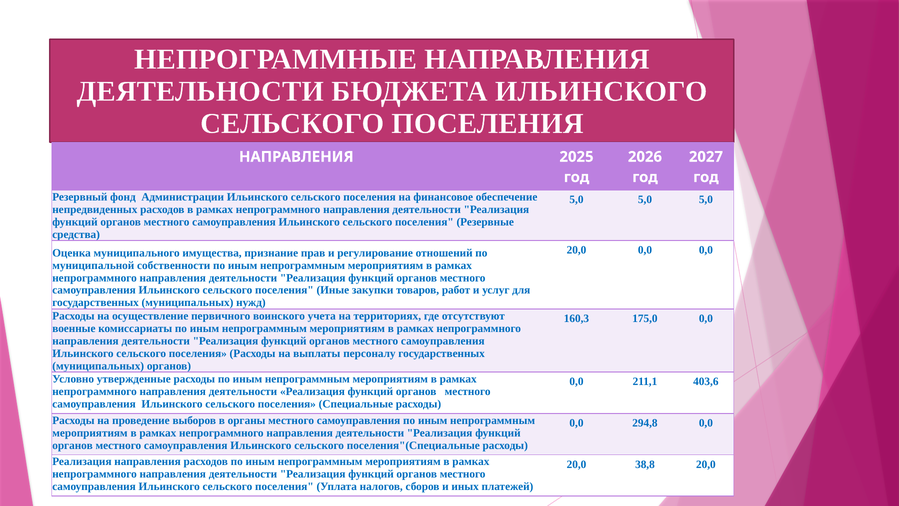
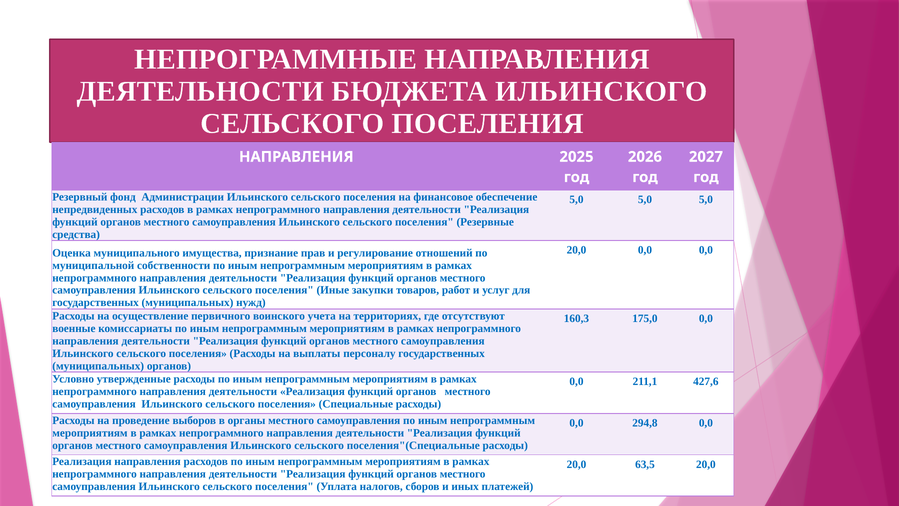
403,6: 403,6 -> 427,6 (706, 381)
38,8: 38,8 -> 63,5 (645, 464)
